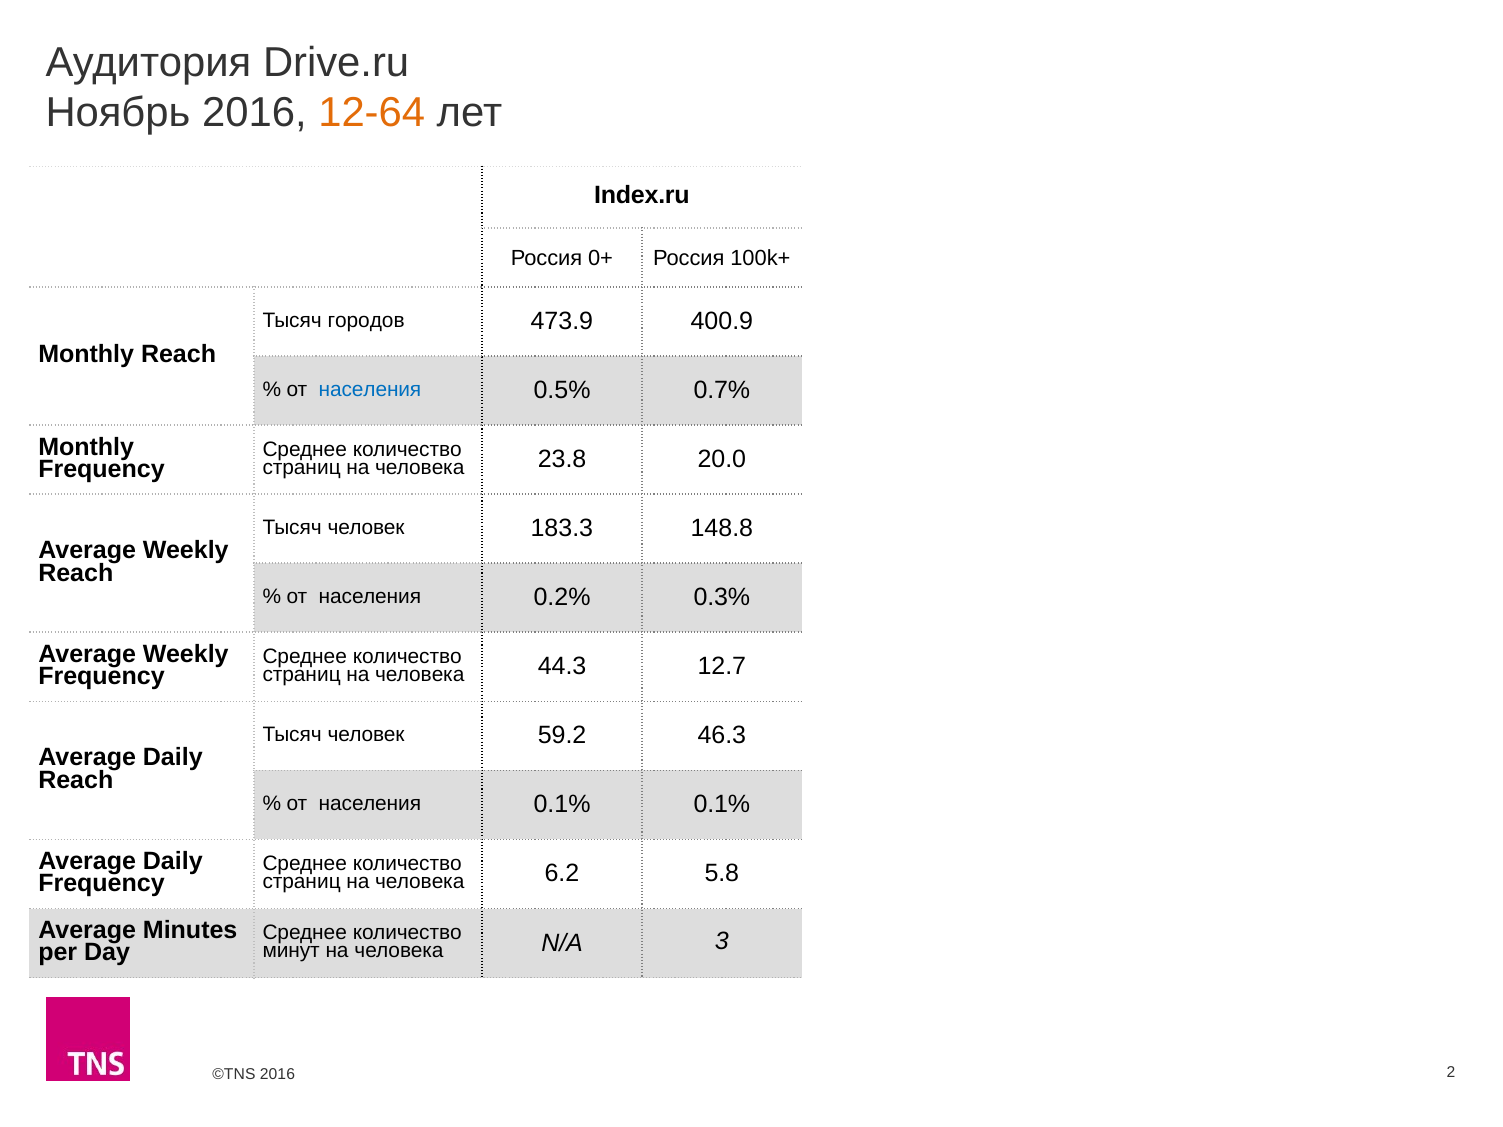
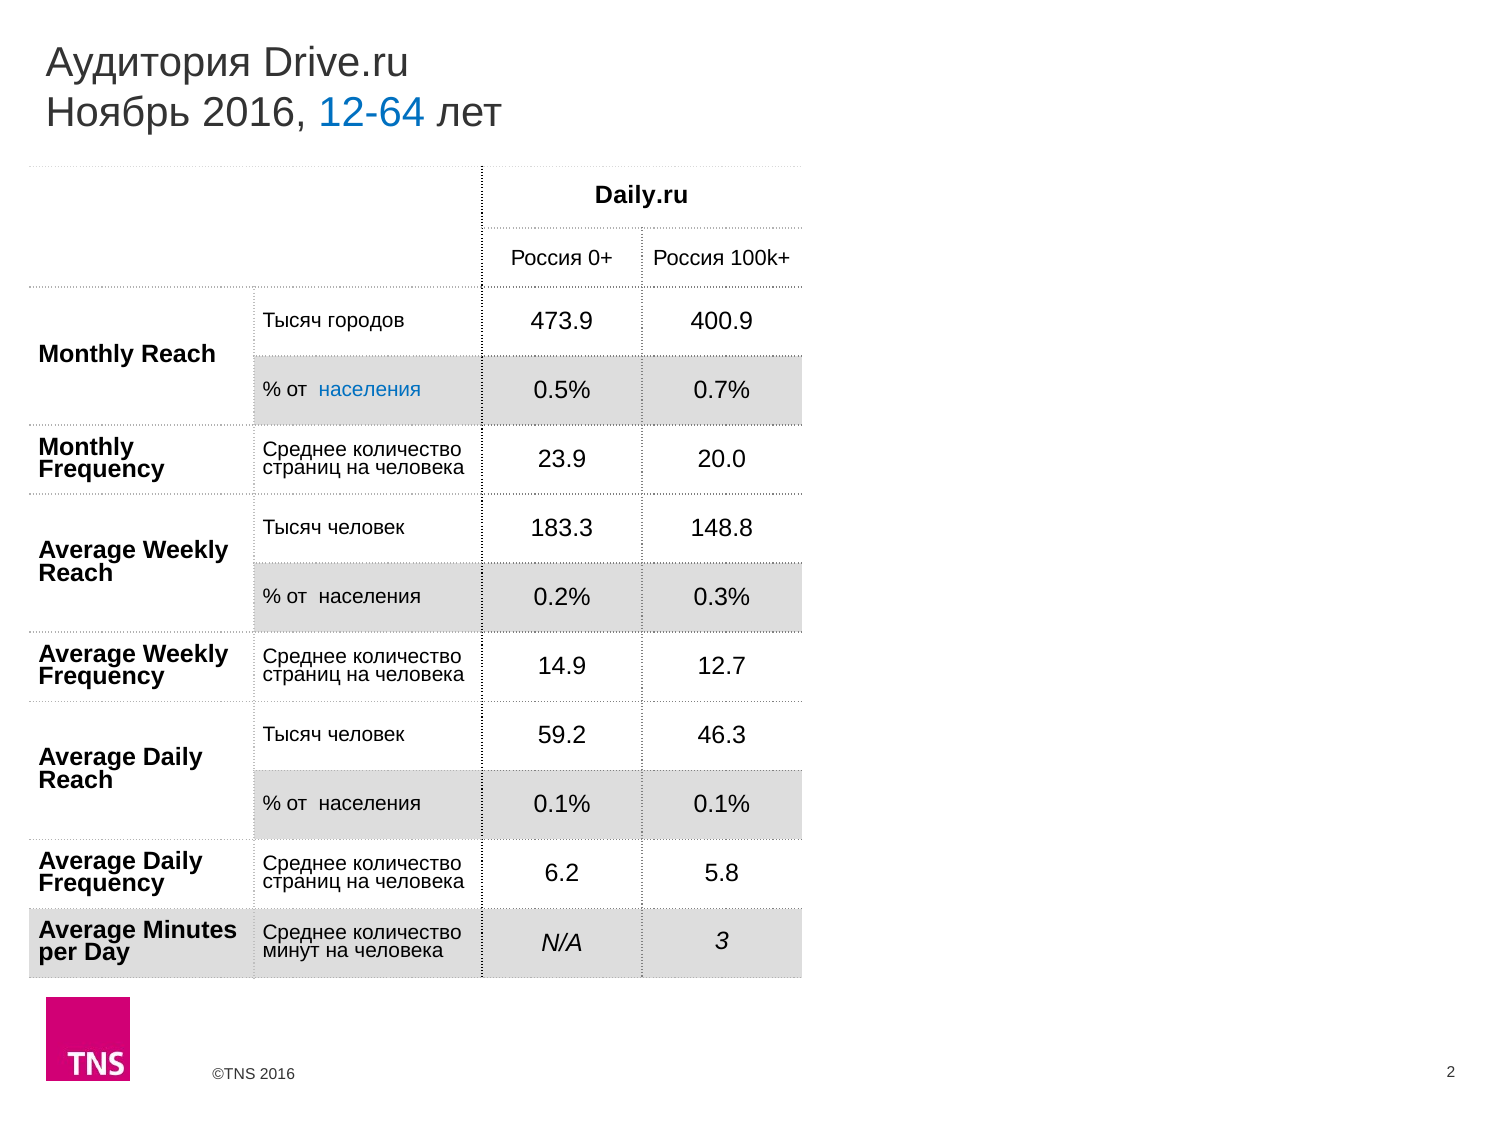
12-64 colour: orange -> blue (372, 112)
Index.ru: Index.ru -> Daily.ru (642, 196)
23.8: 23.8 -> 23.9 (562, 459)
44.3: 44.3 -> 14.9 (562, 666)
